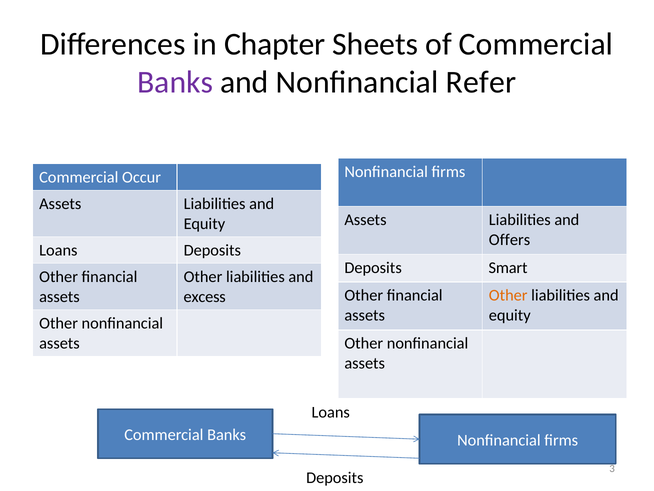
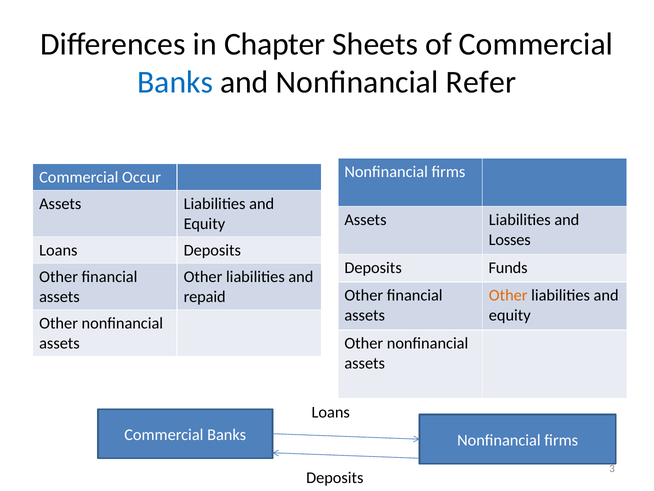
Banks colour: purple -> blue (175, 82)
Offers: Offers -> Losses (510, 239)
Smart: Smart -> Funds (508, 267)
excess: excess -> repaid (205, 296)
